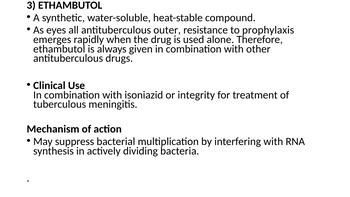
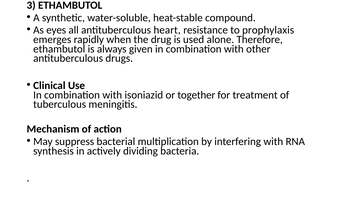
outer: outer -> heart (167, 30)
integrity: integrity -> together (196, 95)
